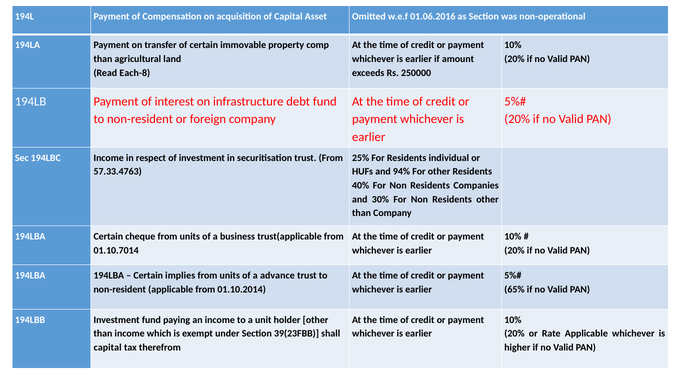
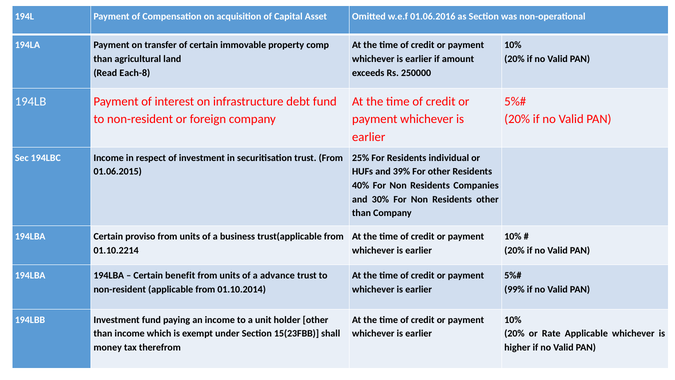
57.33.4763: 57.33.4763 -> 01.06.2015 (118, 172)
94%: 94% -> 39% (402, 172)
cheque: cheque -> proviso (140, 236)
01.10.7014: 01.10.7014 -> 01.10.2214 (116, 250)
implies: implies -> benefit (180, 275)
65%: 65% -> 99% (514, 289)
39(23FBB: 39(23FBB -> 15(23FBB (297, 333)
capital: capital -> money (108, 347)
